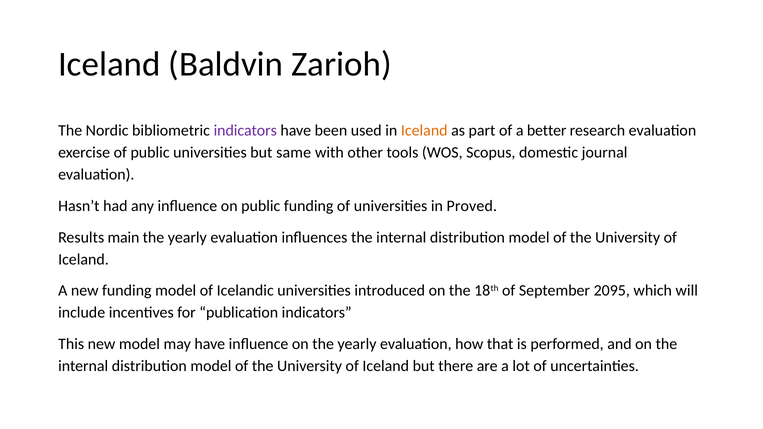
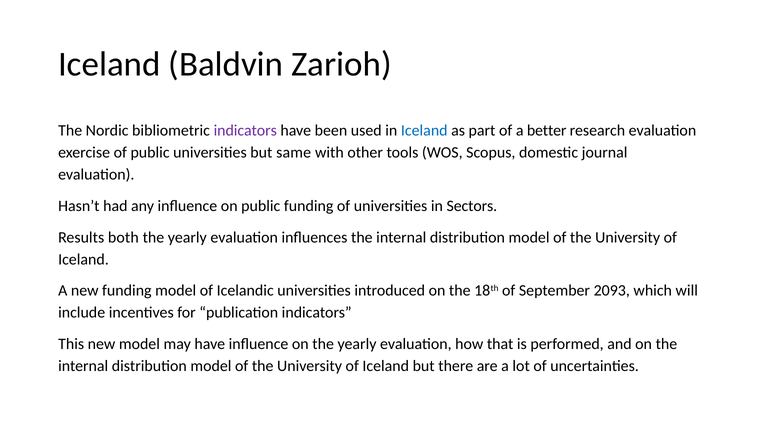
Iceland colour: orange -> blue (424, 131)
Proved: Proved -> Sectors (472, 206)
main: main -> both (123, 237)
2095: 2095 -> 2093 (612, 291)
